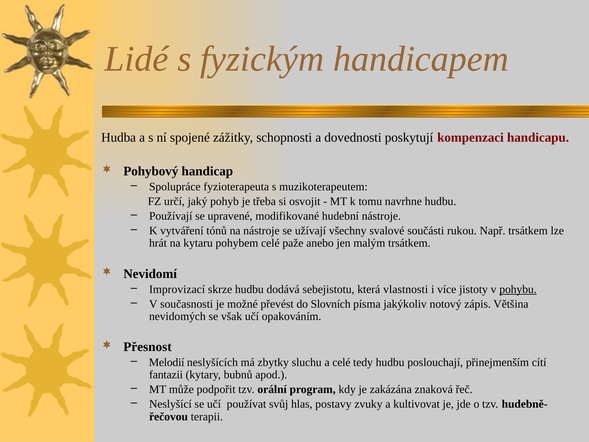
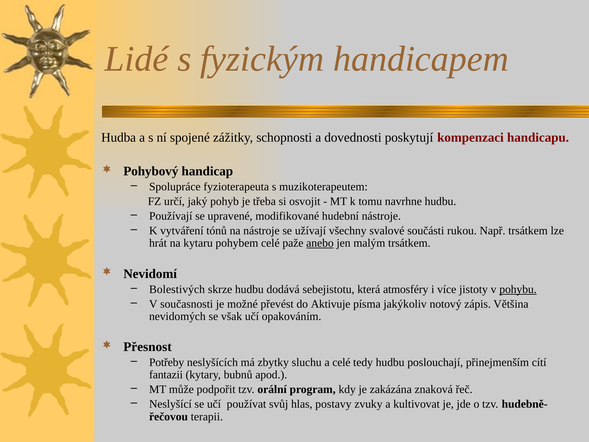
anebo underline: none -> present (320, 243)
Improvizací: Improvizací -> Bolestivých (177, 289)
vlastnosti: vlastnosti -> atmosféry (406, 289)
Slovních: Slovních -> Aktivuje (331, 304)
Melodií: Melodií -> Potřeby (167, 362)
